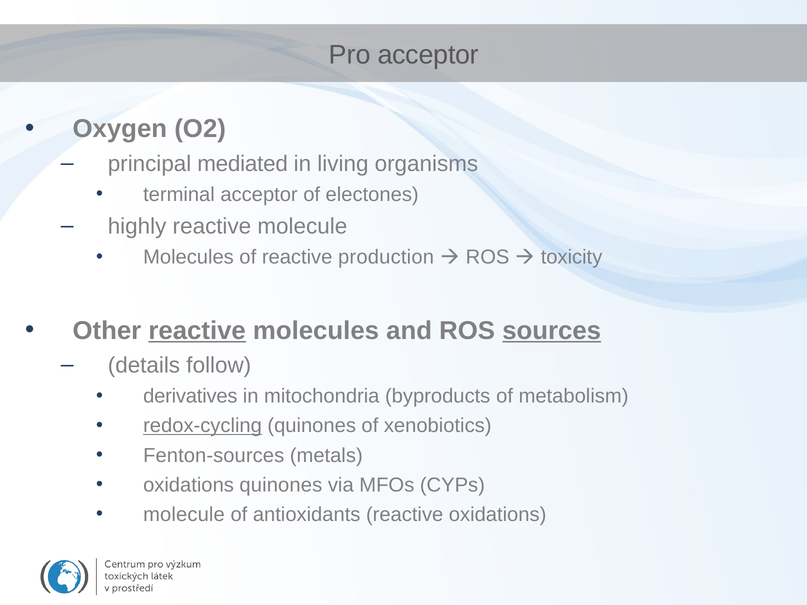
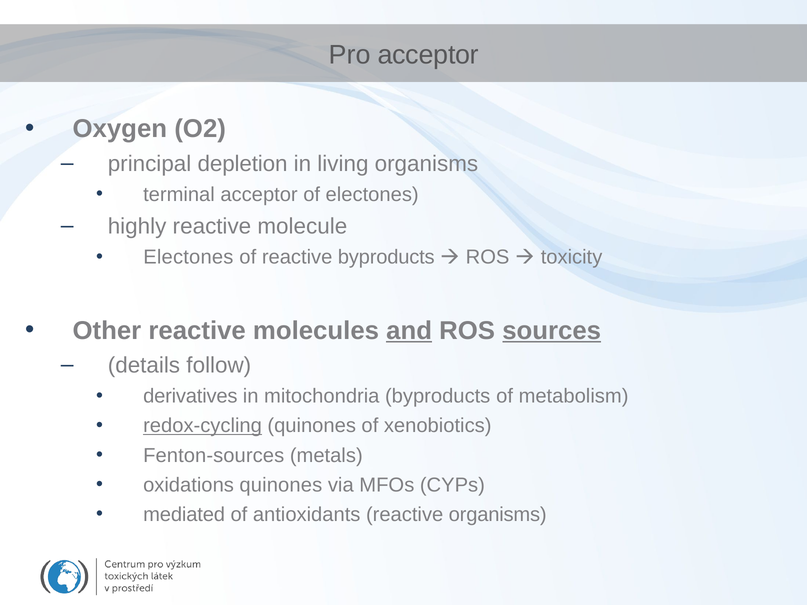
mediated: mediated -> depletion (243, 164)
Molecules: Molecules -> Electones (188, 257)
reactive production: production -> byproducts (386, 257)
reactive underline: present -> none (197, 331)
and underline: none -> present (409, 331)
molecule: molecule -> mediated (184, 515)
reactive oxidations: oxidations -> organisms (498, 515)
